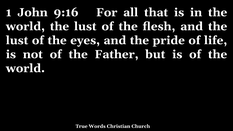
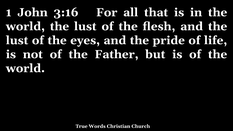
9:16: 9:16 -> 3:16 (66, 12)
